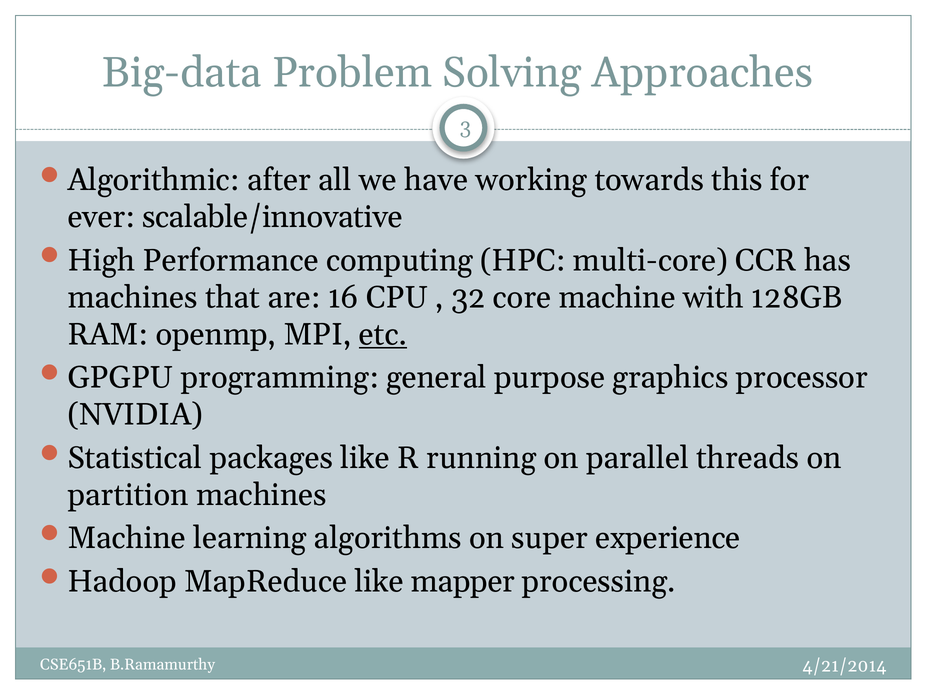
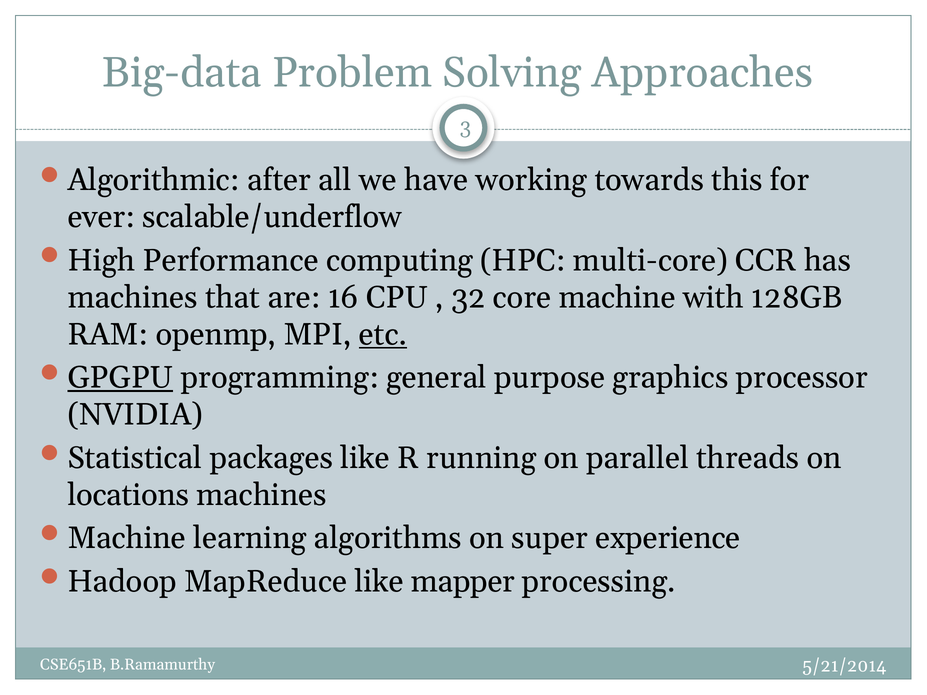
scalable/innovative: scalable/innovative -> scalable/underflow (272, 217)
GPGPU underline: none -> present (120, 378)
partition: partition -> locations (128, 495)
4/21/2014: 4/21/2014 -> 5/21/2014 (844, 666)
